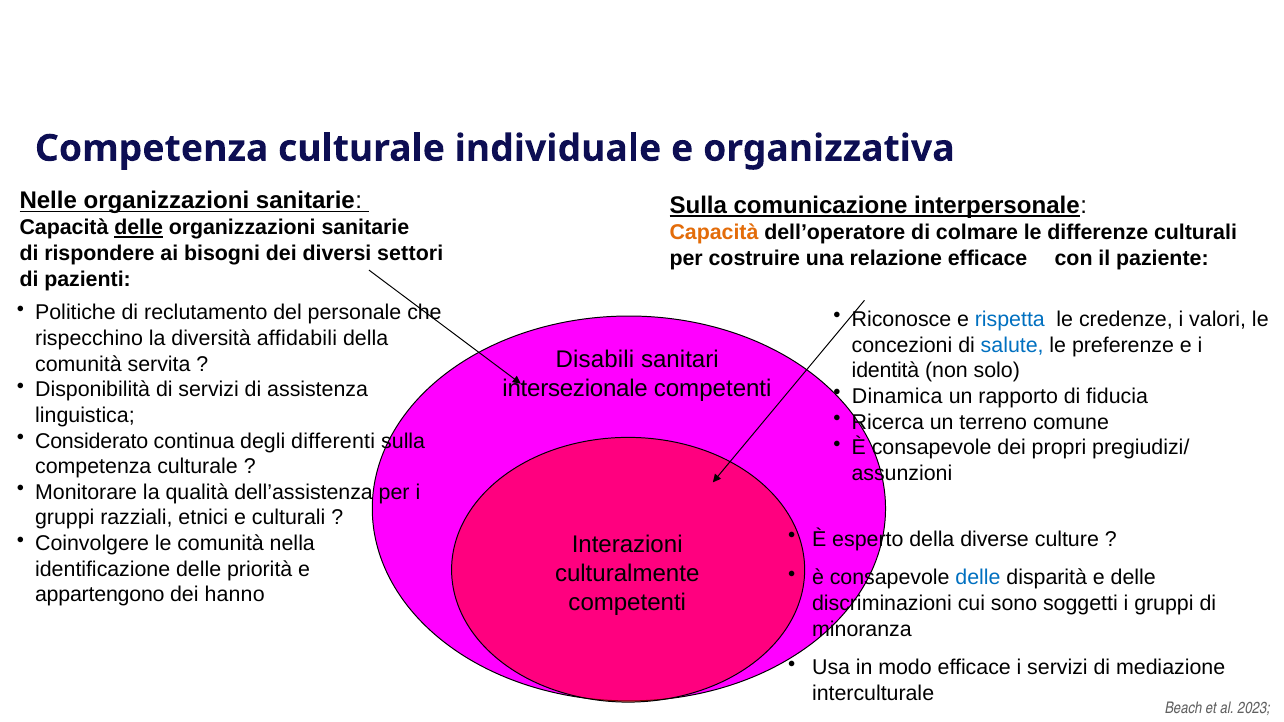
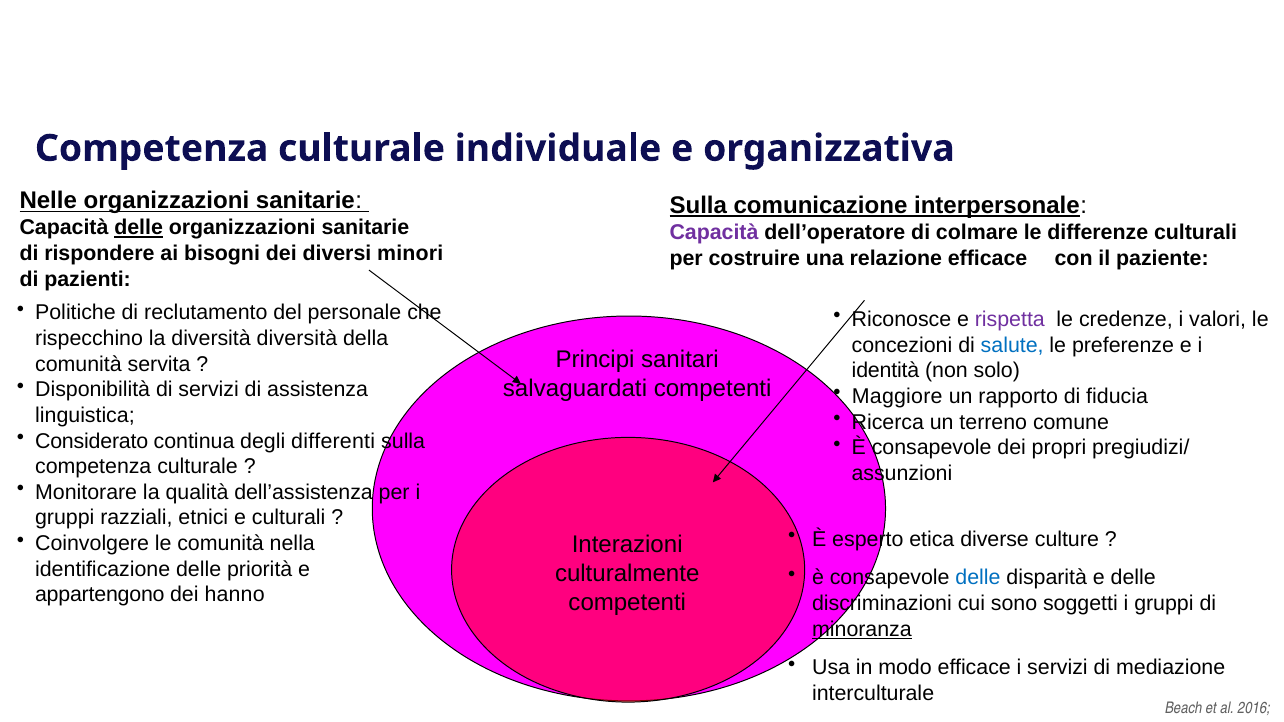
Capacità colour: orange -> purple (714, 232)
settori: settori -> minori (410, 254)
rispetta colour: blue -> purple (1010, 319)
diversità affidabili: affidabili -> diversità (297, 338)
Disabili: Disabili -> Principi (595, 360)
intersezionale: intersezionale -> salvaguardati (575, 389)
Dinamica: Dinamica -> Maggiore (897, 396)
esperto della: della -> etica (932, 539)
minoranza underline: none -> present (862, 629)
2023: 2023 -> 2016 (1254, 709)
